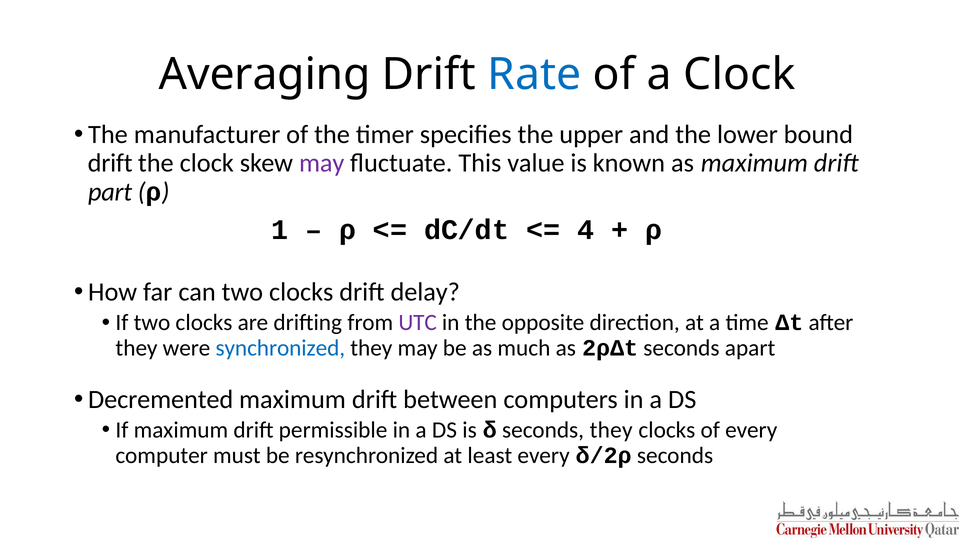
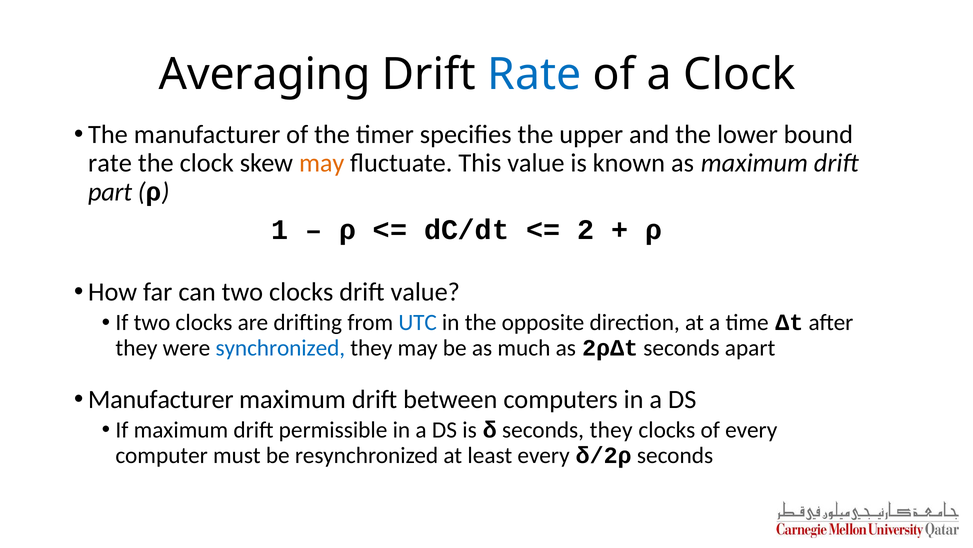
drift: drift -> rate (110, 163)
may colour: purple -> orange (322, 163)
4: 4 -> 2 (586, 229)
drift delay: delay -> value (425, 292)
UTC colour: purple -> blue (418, 322)
Decremented: Decremented -> Manufacturer (161, 399)
